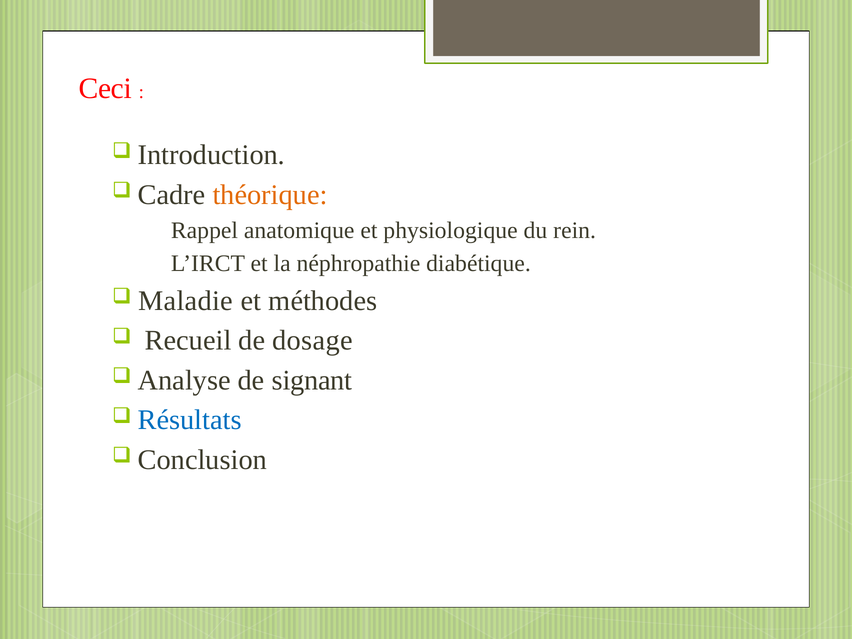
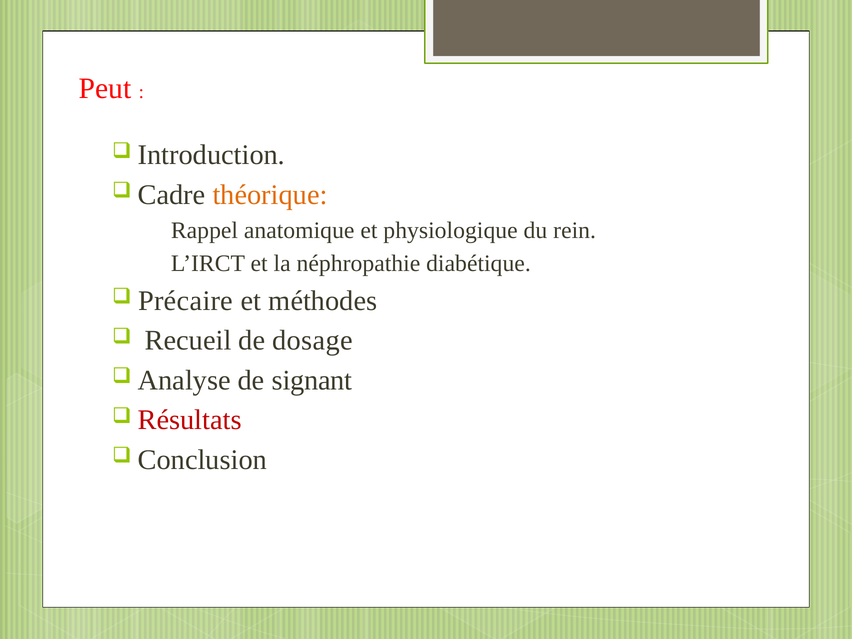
Ceci: Ceci -> Peut (105, 89)
Maladie: Maladie -> Précaire (186, 301)
Résultats colour: blue -> red (190, 420)
